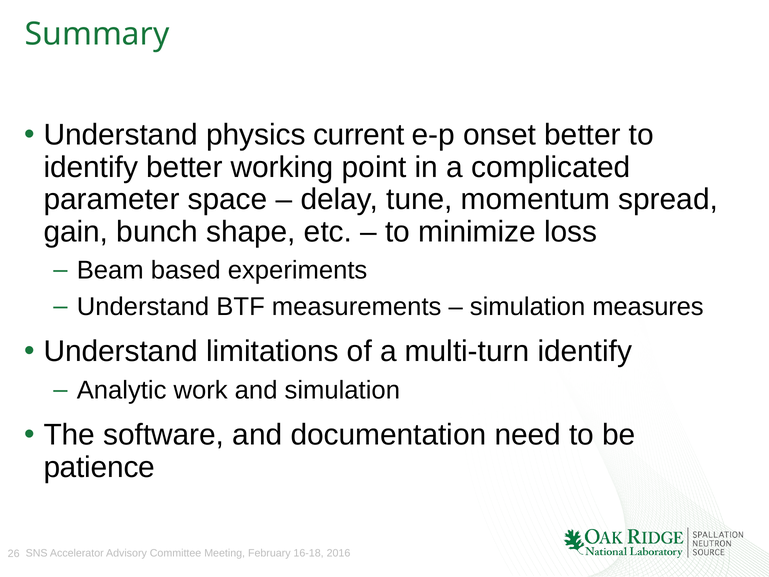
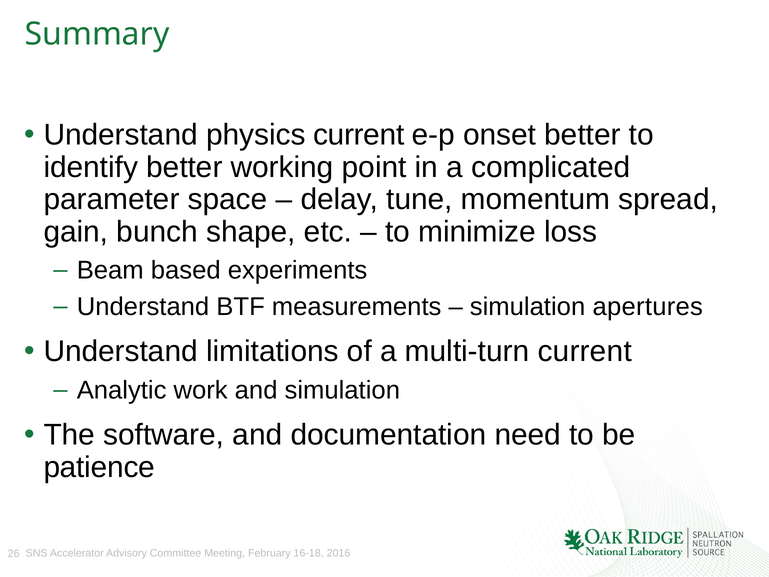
measures: measures -> apertures (648, 306)
multi-turn identify: identify -> current (585, 351)
